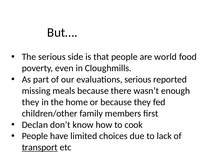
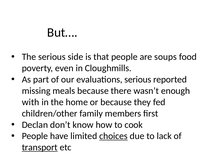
world: world -> soups (166, 57)
they: they -> with (31, 102)
choices underline: none -> present (113, 136)
